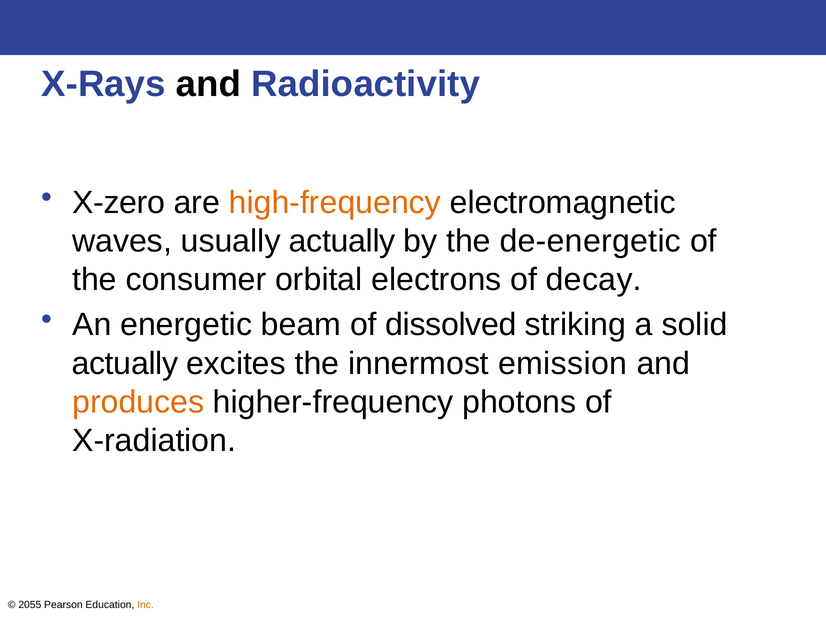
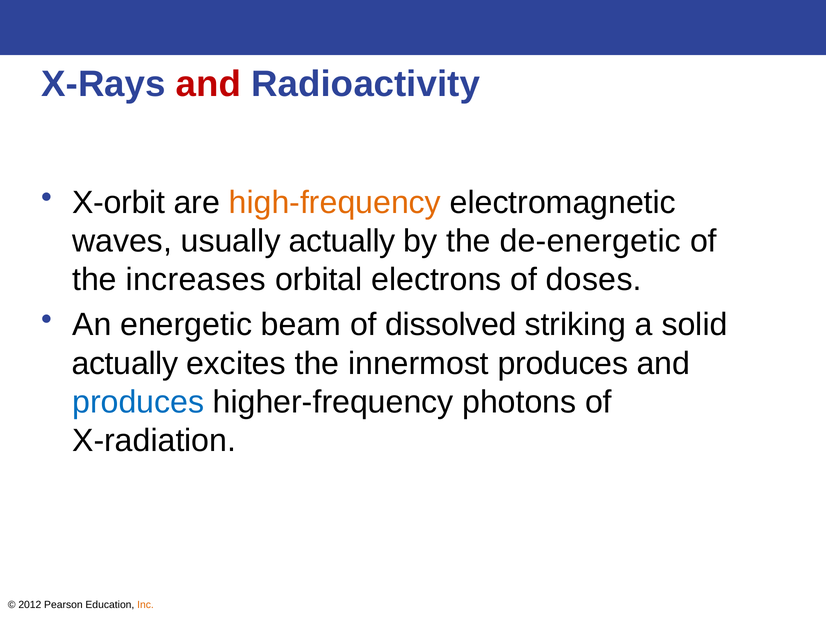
and colour: black -> red (209, 84)
X-zero: X-zero -> X-orbit (119, 202)
consumer: consumer -> increases (196, 280)
decay: decay -> doses (594, 280)
innermost emission: emission -> produces (563, 363)
produces colour: orange -> blue (138, 402)
2055: 2055 -> 2012 (30, 604)
